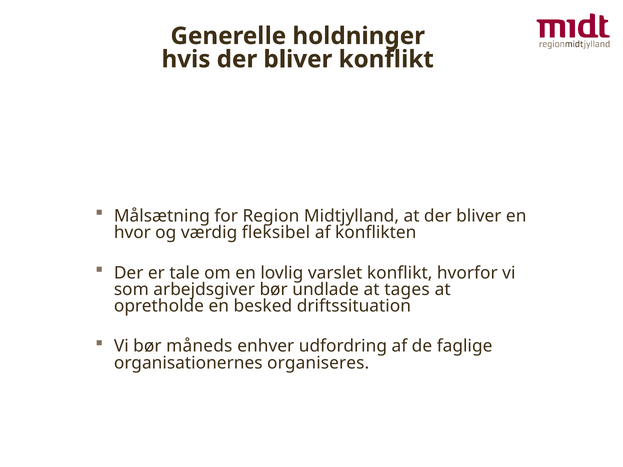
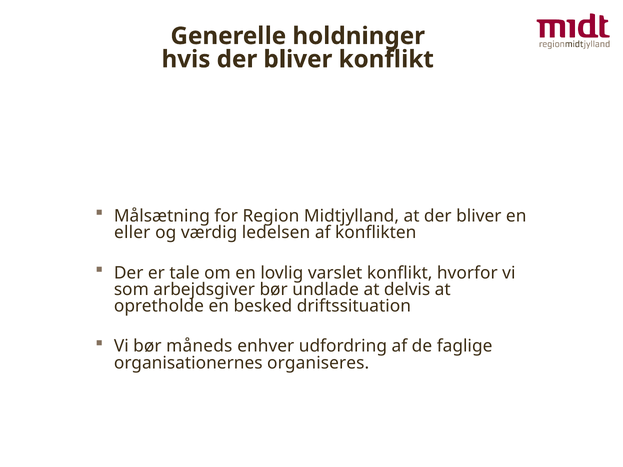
hvor: hvor -> eller (132, 233)
fleksibel: fleksibel -> ledelsen (276, 233)
tages: tages -> delvis (407, 290)
